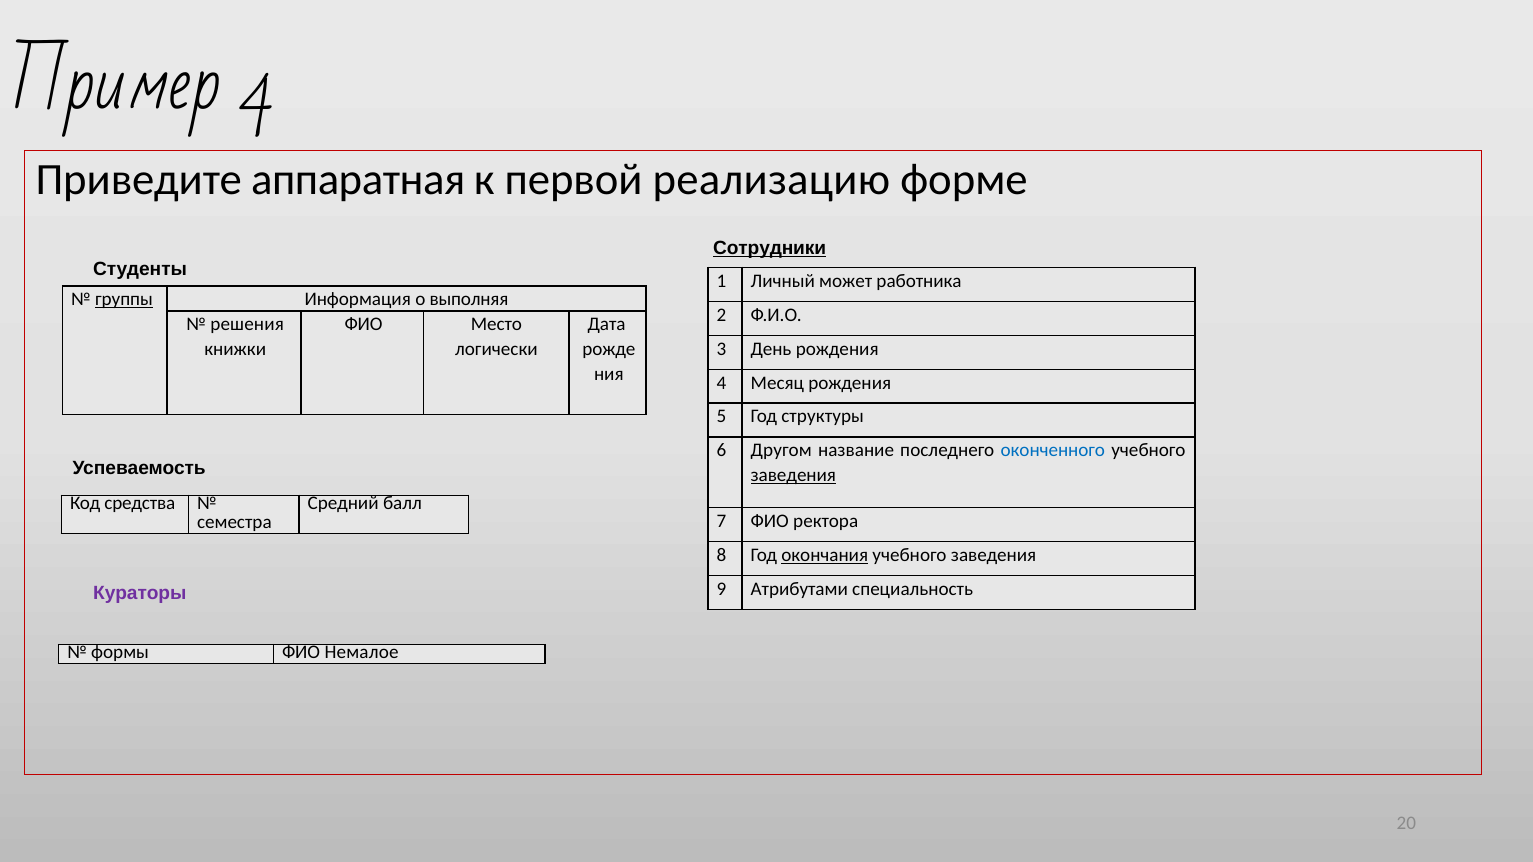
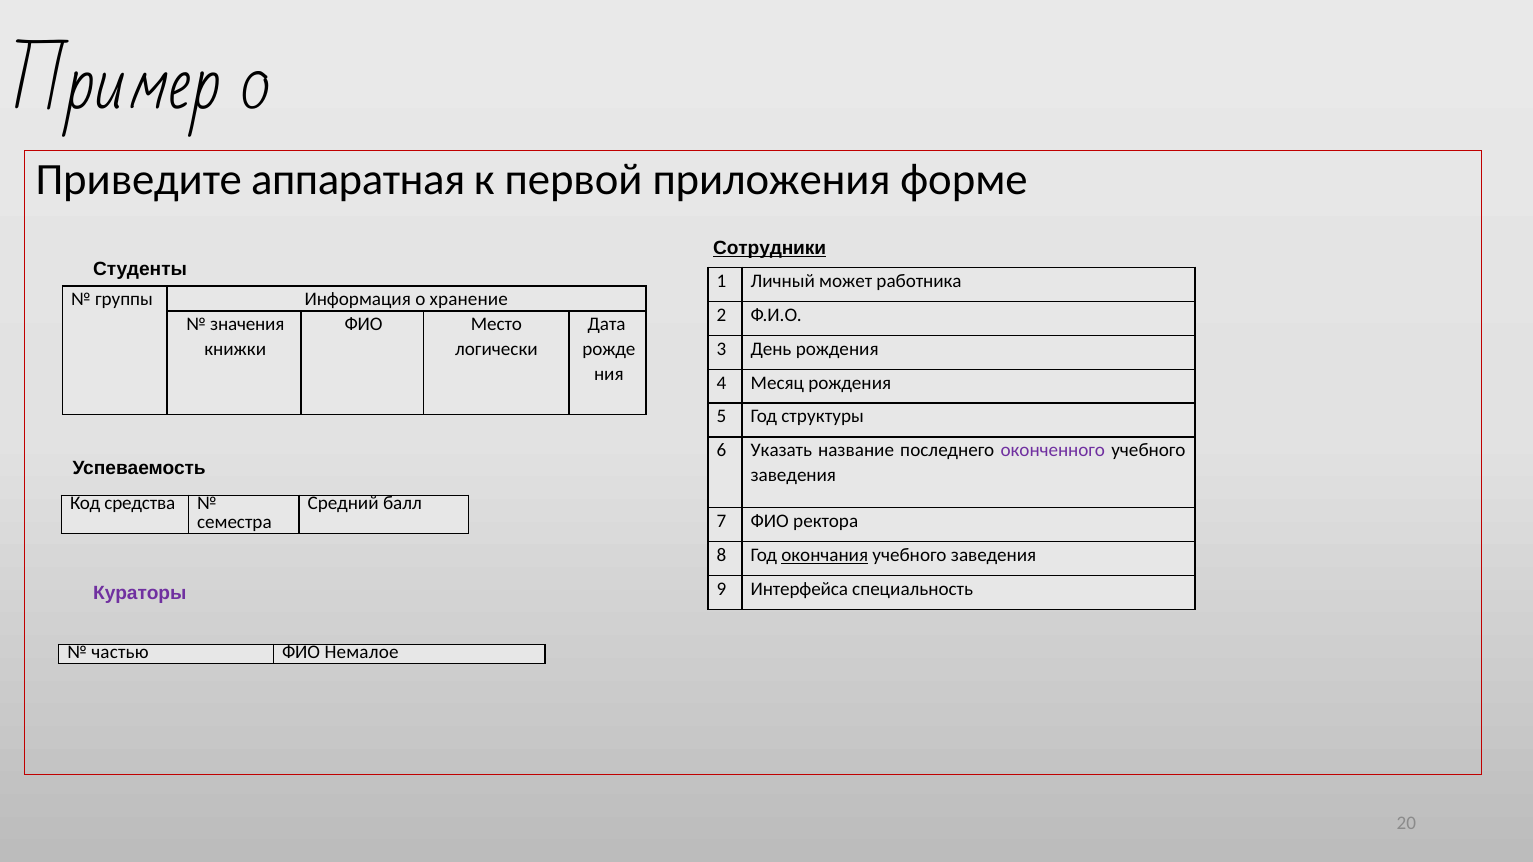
Пример 4: 4 -> 0 (255, 86)
реализацию: реализацию -> приложения (772, 180)
группы underline: present -> none (124, 299)
выполняя: выполняя -> хранение (469, 299)
решения: решения -> значения (247, 324)
Другом: Другом -> Указать (781, 451)
оконченного colour: blue -> purple (1053, 451)
заведения underline: present -> none (793, 476)
Атрибутами: Атрибутами -> Интерфейса (799, 589)
формы: формы -> частью (120, 652)
